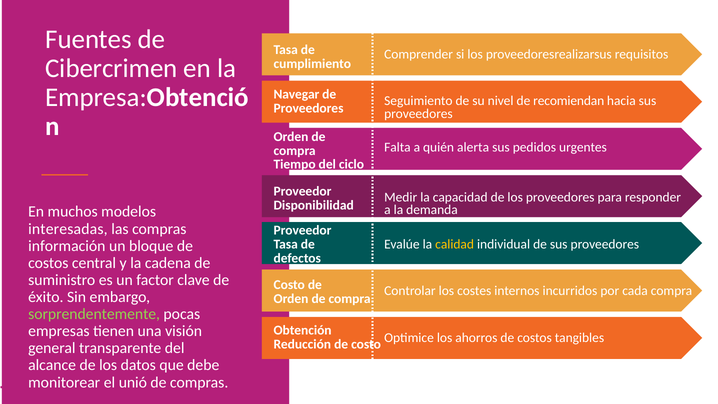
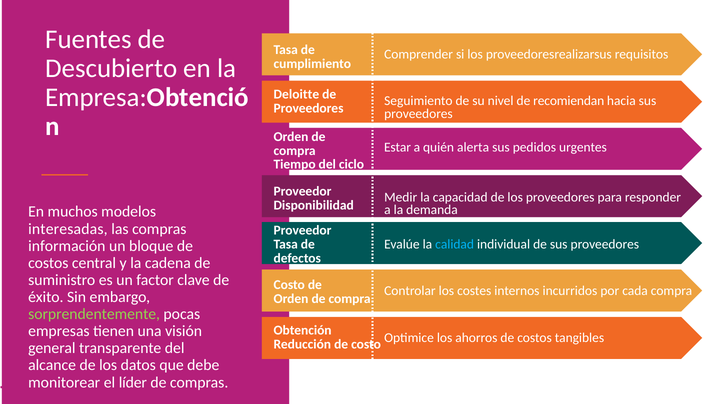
Cibercrimen: Cibercrimen -> Descubierto (111, 68)
Navegar: Navegar -> Deloitte (296, 94)
Falta: Falta -> Estar (397, 147)
calidad colour: yellow -> light blue (455, 244)
unió: unió -> líder (133, 382)
